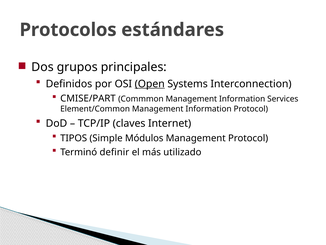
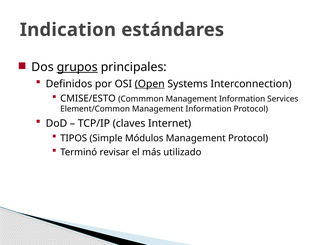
Protocolos: Protocolos -> Indication (68, 30)
grupos underline: none -> present (77, 67)
CMISE/PART: CMISE/PART -> CMISE/ESTO (88, 98)
definir: definir -> revisar (115, 152)
